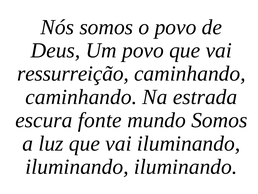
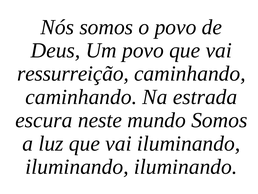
fonte: fonte -> neste (100, 120)
